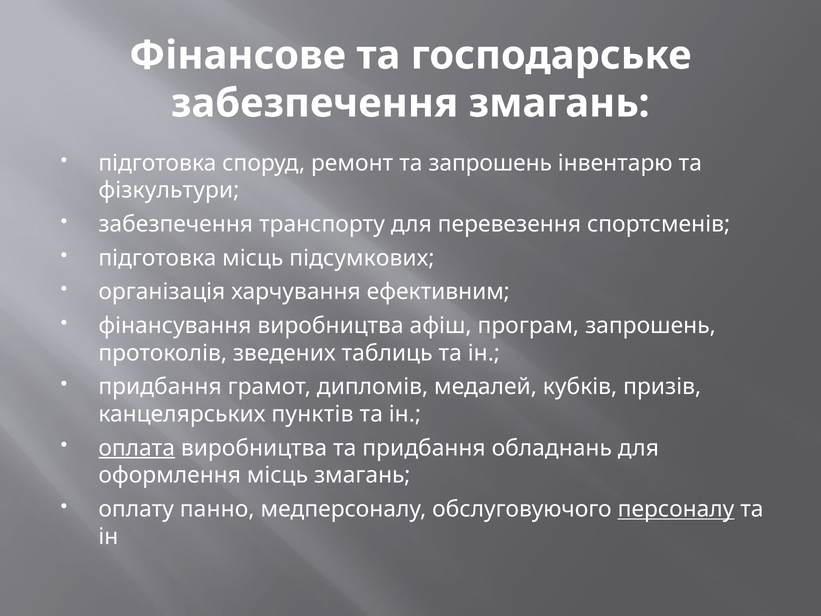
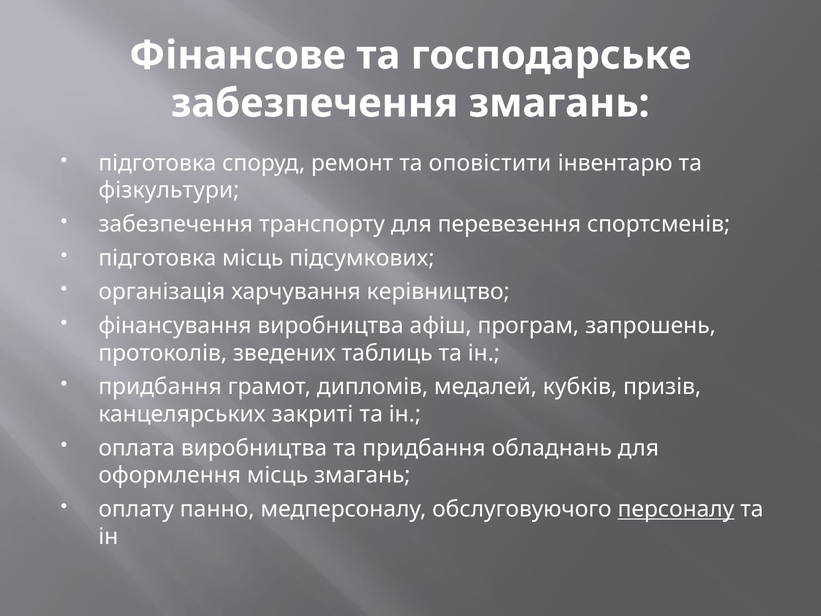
та запрошень: запрошень -> оповістити (490, 163)
ефективним: ефективним -> керівництво (438, 292)
пунктів: пунктів -> закриті (312, 414)
оплата underline: present -> none (137, 448)
